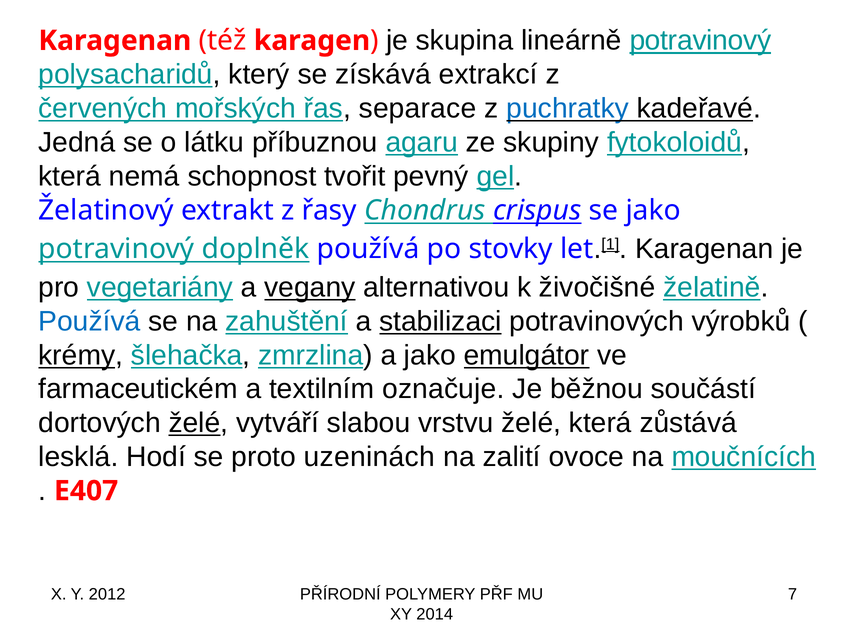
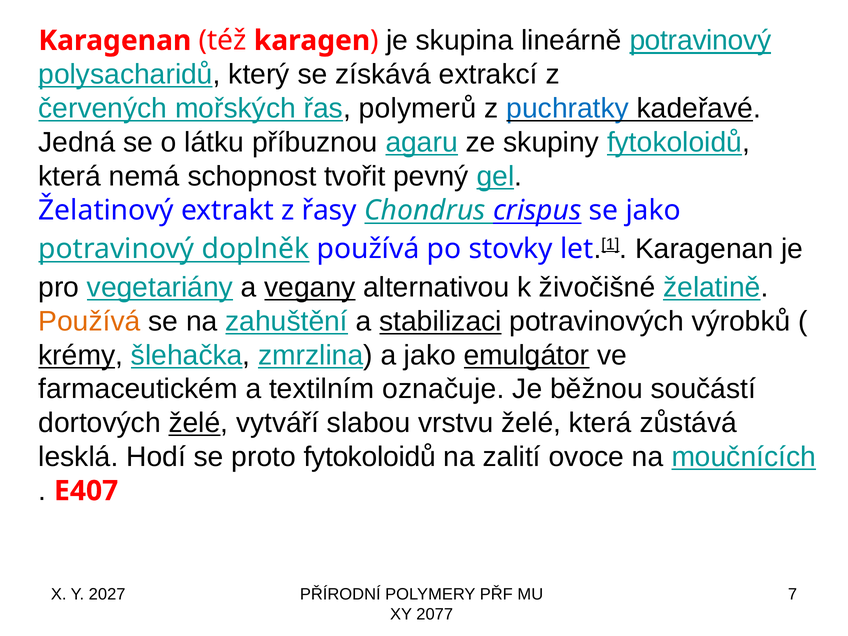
separace: separace -> polymerů (418, 108)
Používá colour: blue -> orange (89, 321)
proto uzeninách: uzeninách -> fytokoloidů (370, 457)
2012: 2012 -> 2027 (107, 594)
2014: 2014 -> 2077 (435, 614)
